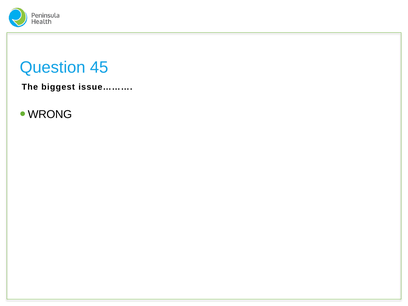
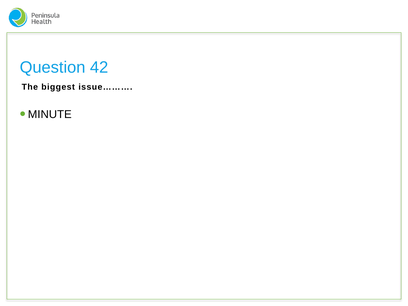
45: 45 -> 42 (99, 67)
WRONG: WRONG -> MINUTE (50, 114)
